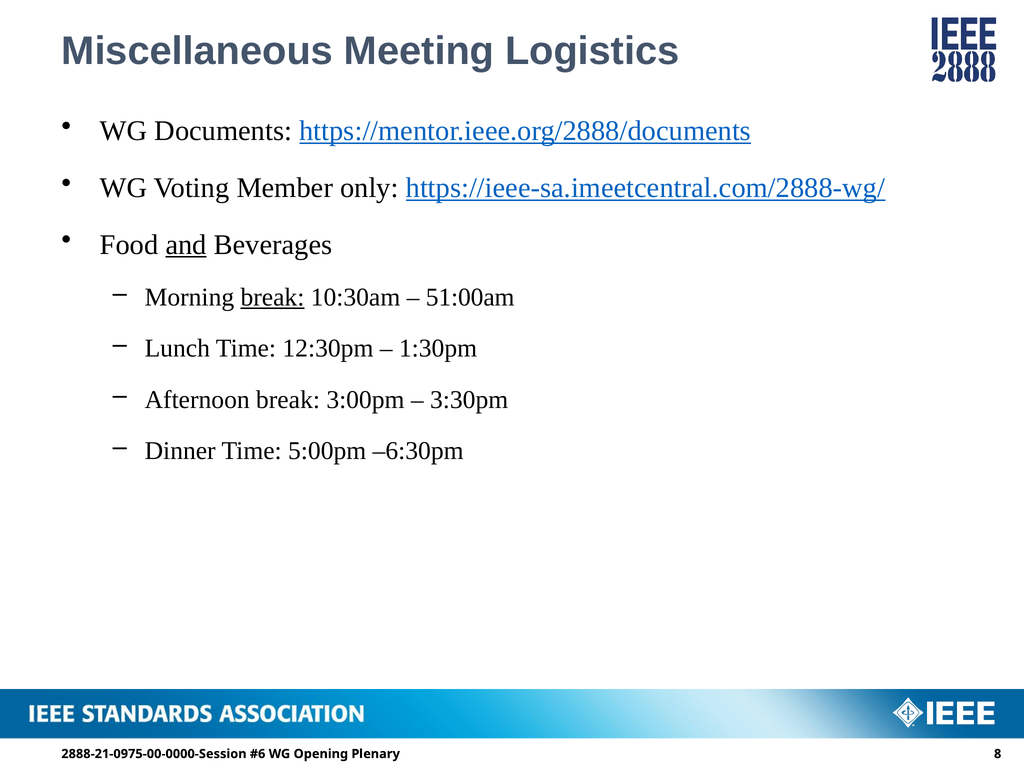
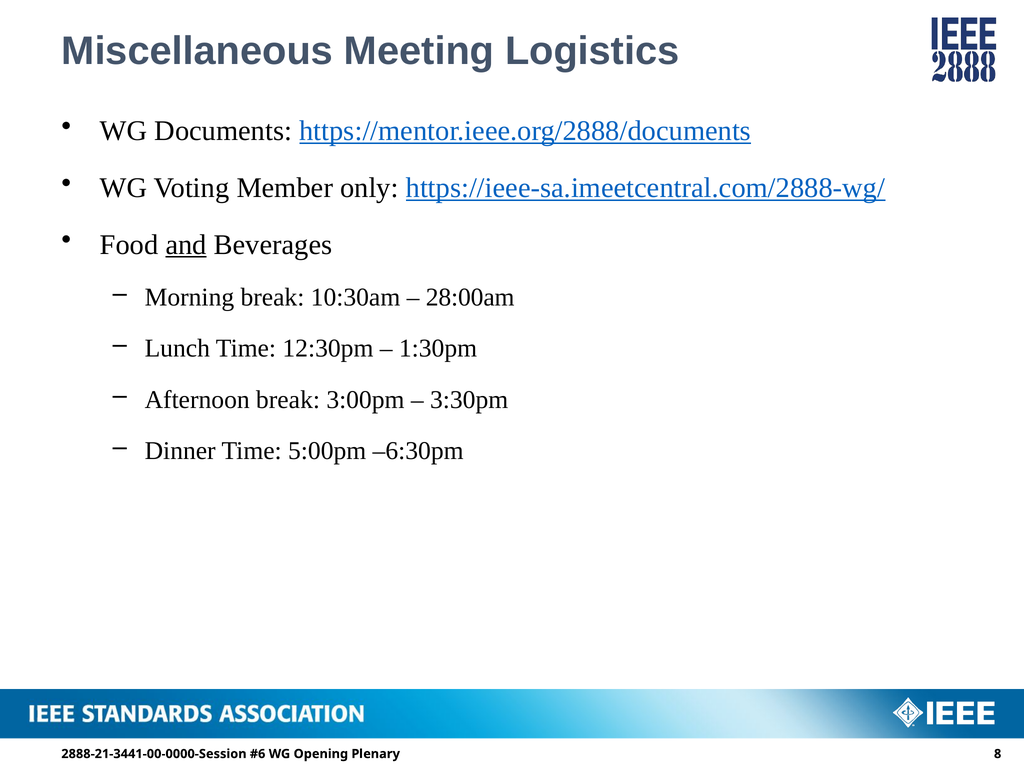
break underline: present -> none (272, 297)
51:00am: 51:00am -> 28:00am (470, 297)
2888-21-0975-00-0000-Session: 2888-21-0975-00-0000-Session -> 2888-21-3441-00-0000-Session (154, 754)
